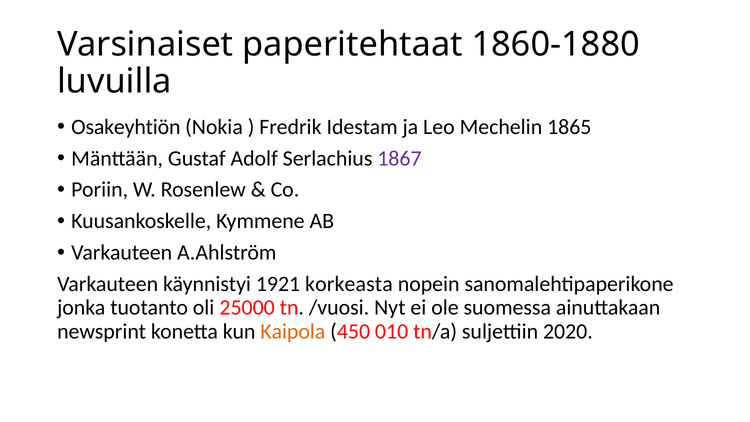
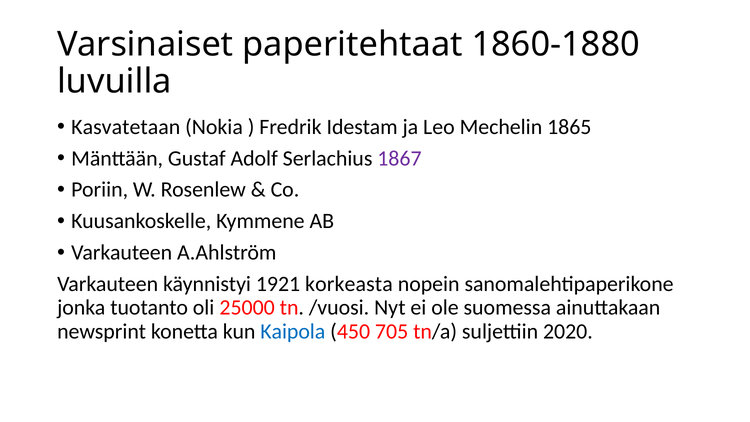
Osakeyhtiön: Osakeyhtiön -> Kasvatetaan (126, 127)
Kaipola colour: orange -> blue (293, 331)
010: 010 -> 705 (392, 331)
